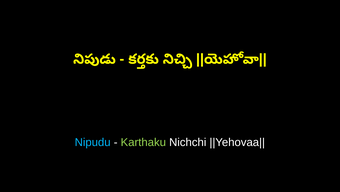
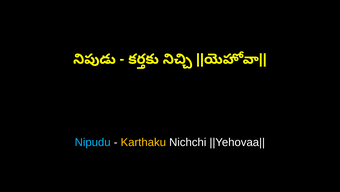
Karthaku colour: light green -> yellow (143, 142)
